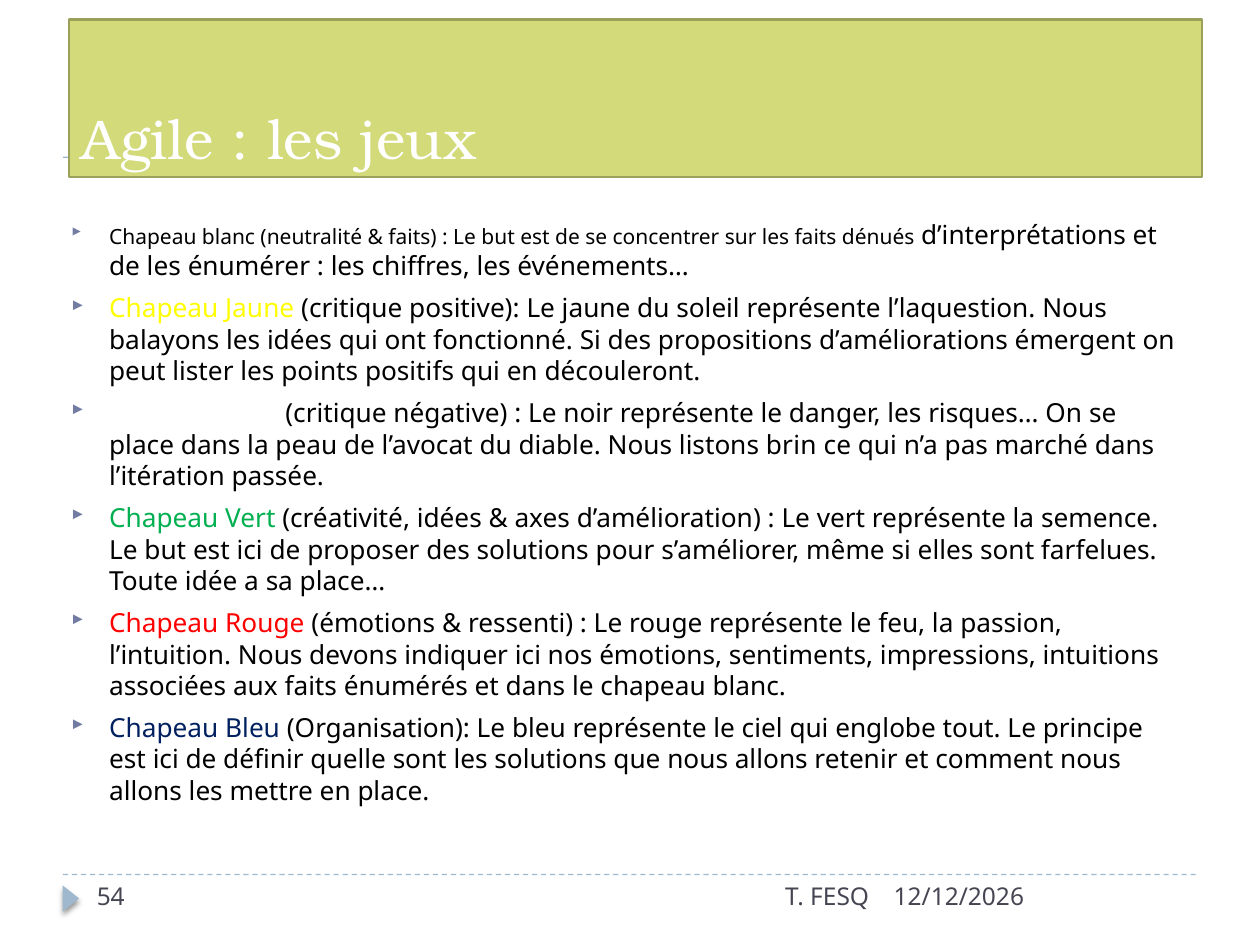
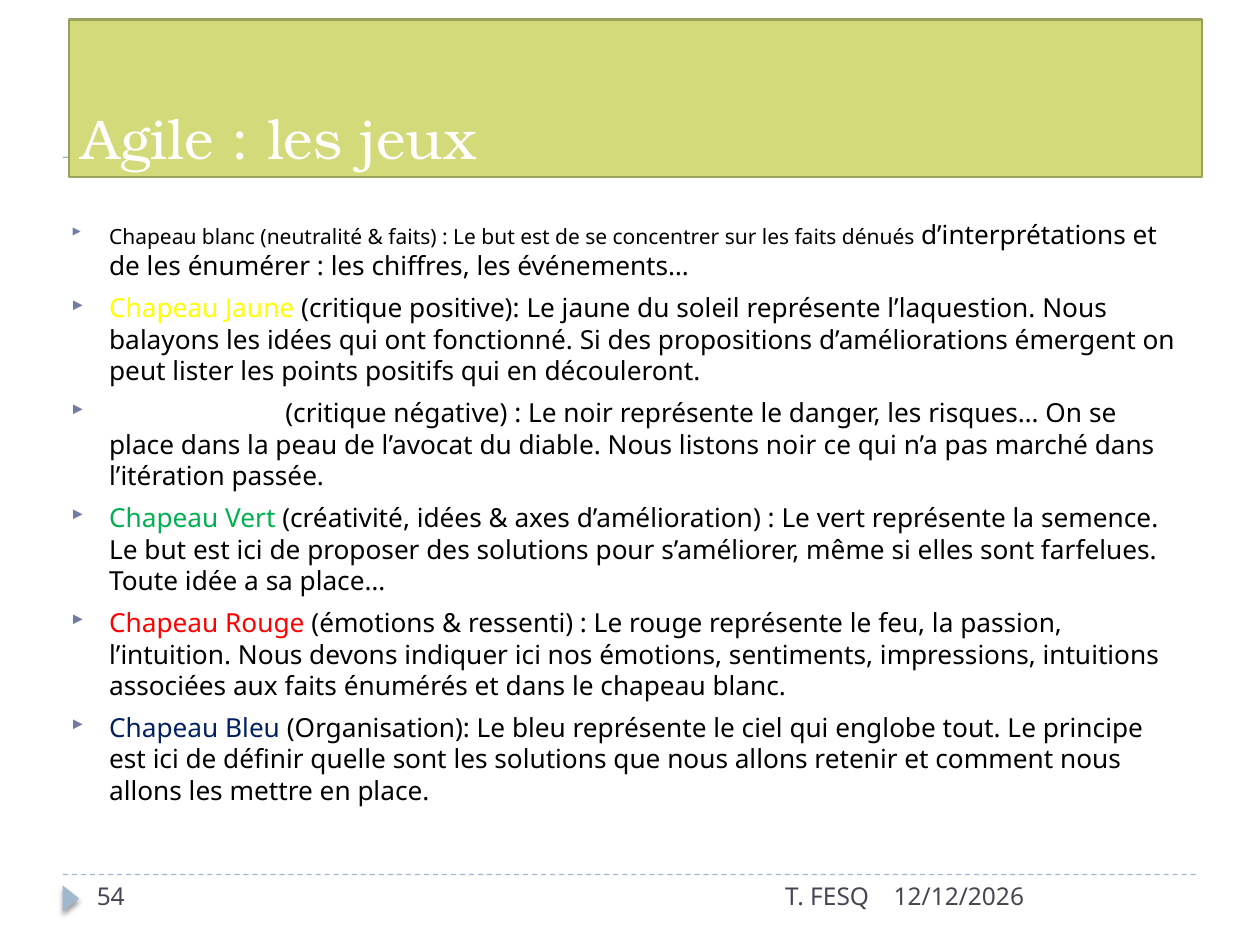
listons brin: brin -> noir (791, 446)
